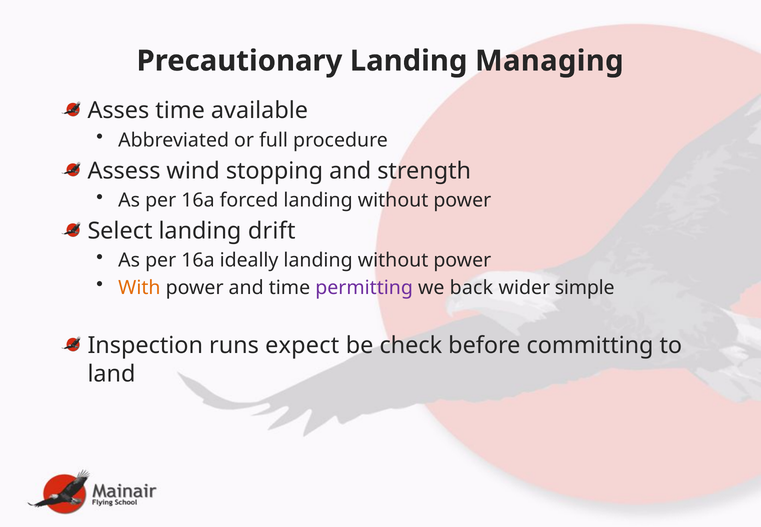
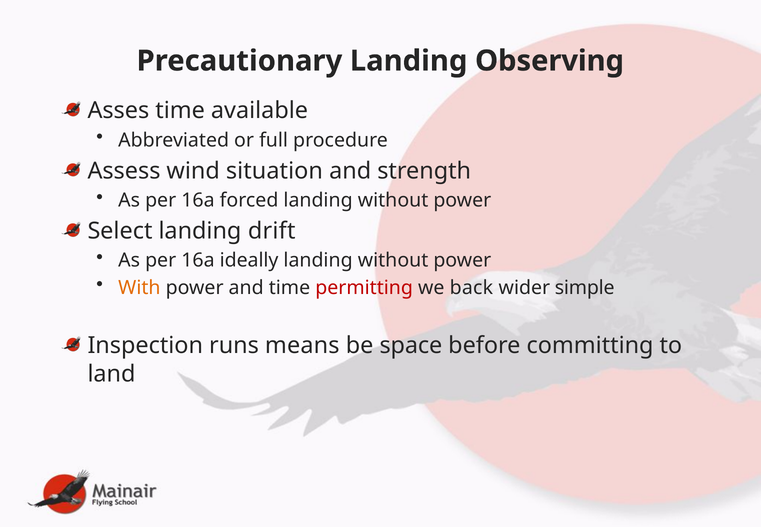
Managing: Managing -> Observing (550, 61)
stopping: stopping -> situation (274, 171)
permitting colour: purple -> red (364, 288)
expect: expect -> means (302, 346)
check: check -> space (411, 346)
